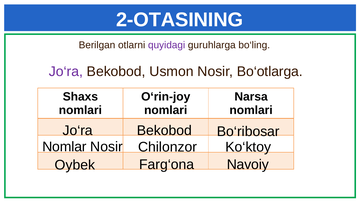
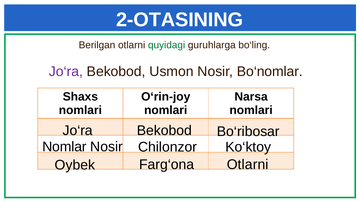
quyidagi colour: purple -> green (167, 45)
Bo‘otlarga: Bo‘otlarga -> Bo‘nomlar (270, 72)
Navoiy: Navoiy -> Otlarni (248, 165)
